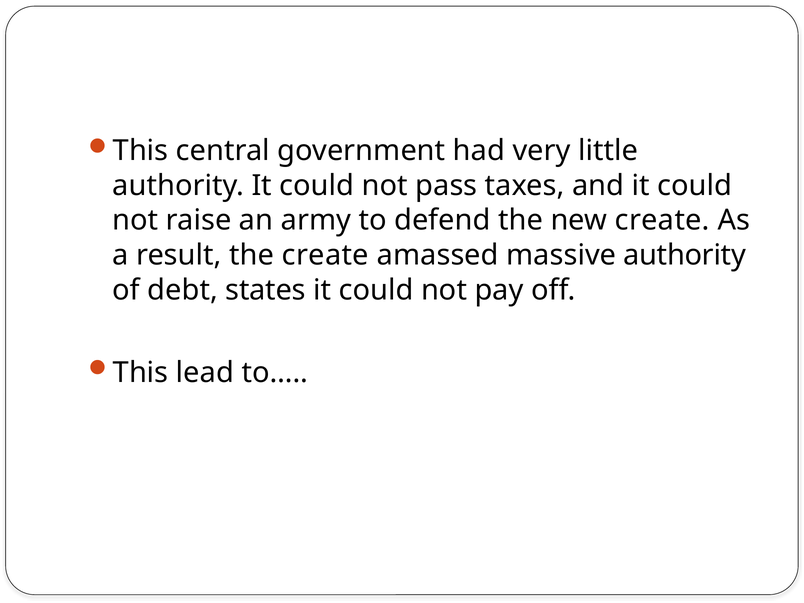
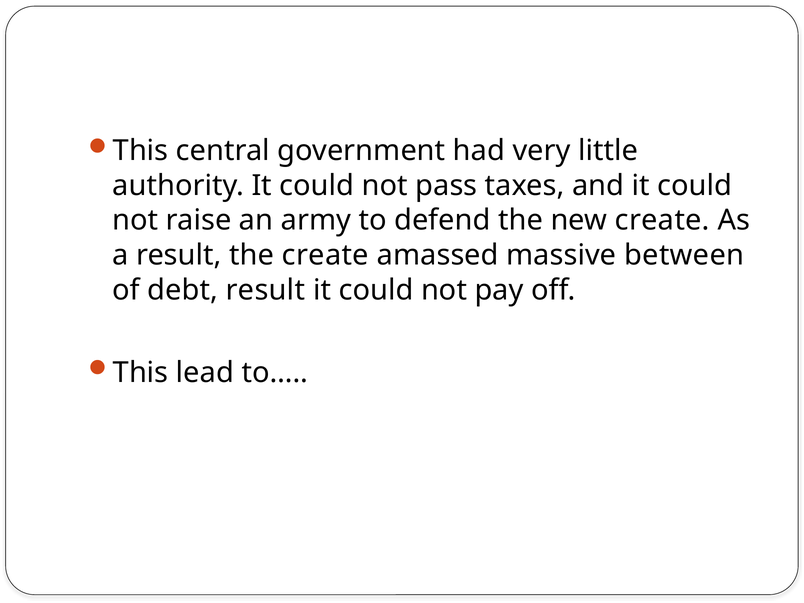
massive authority: authority -> between (684, 255)
debt states: states -> result (265, 290)
